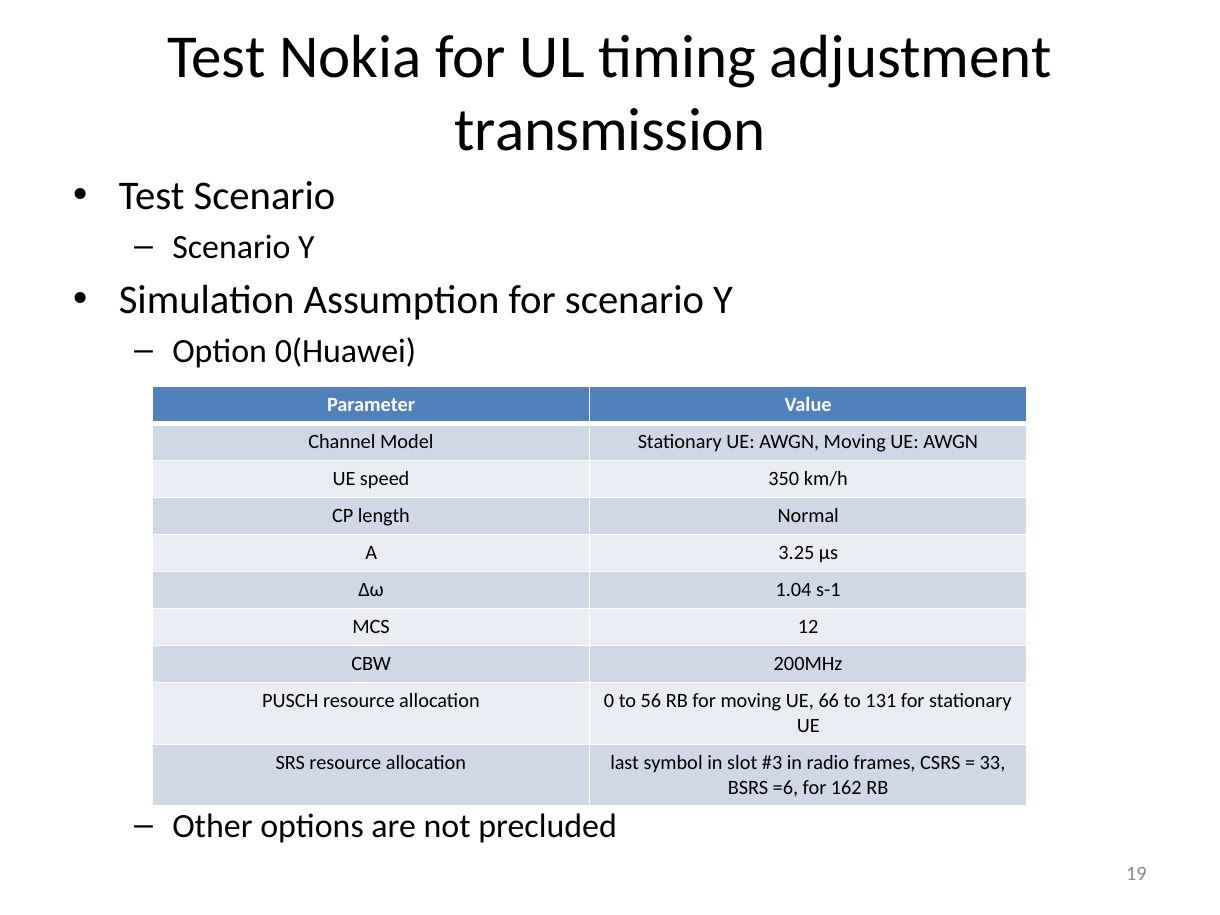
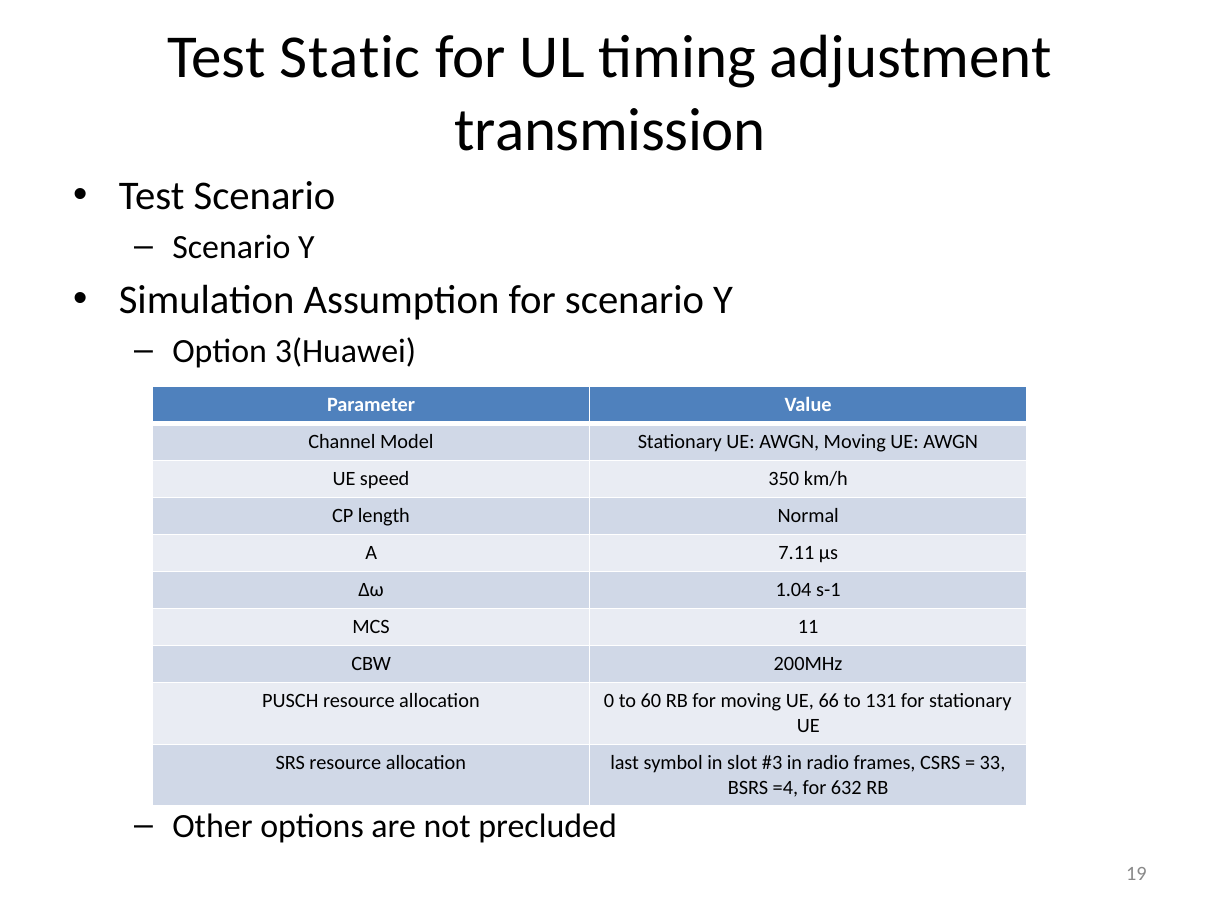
Nokia: Nokia -> Static (350, 57)
0(Huawei: 0(Huawei -> 3(Huawei (345, 351)
3.25: 3.25 -> 7.11 (796, 553)
12: 12 -> 11 (808, 627)
56: 56 -> 60 (651, 701)
=6: =6 -> =4 (785, 788)
162: 162 -> 632 (846, 788)
